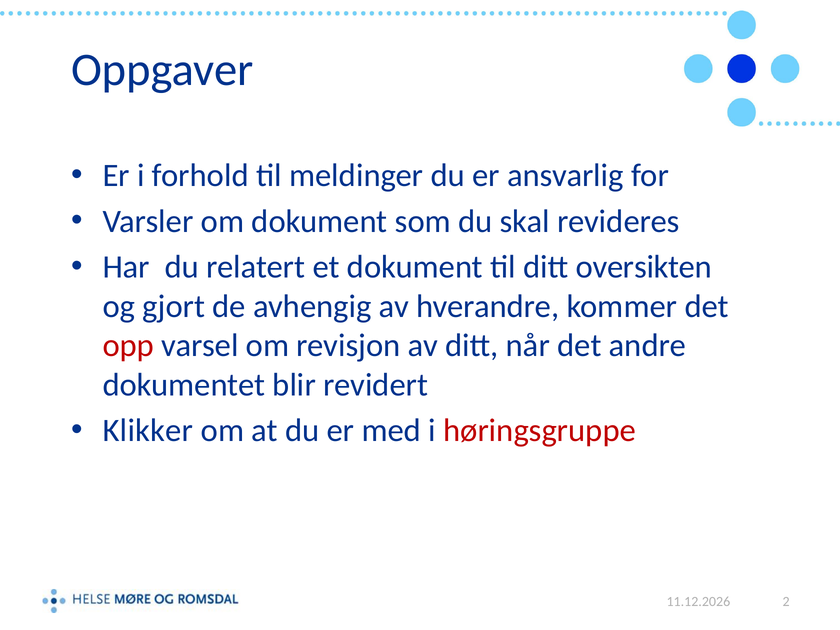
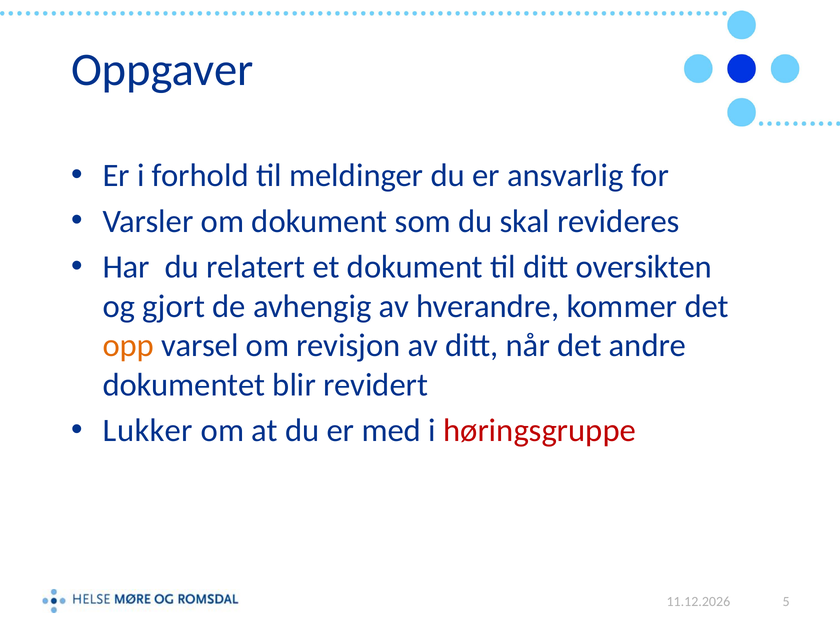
opp colour: red -> orange (128, 346)
Klikker: Klikker -> Lukker (148, 431)
2: 2 -> 5 (786, 602)
